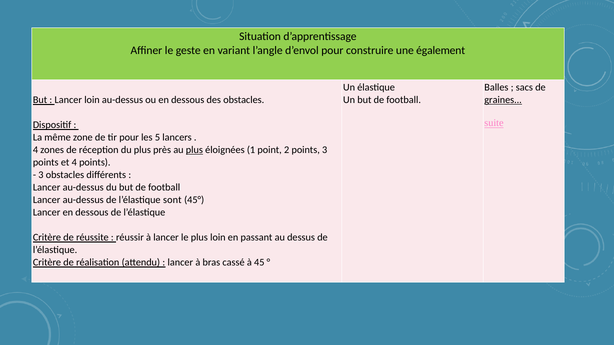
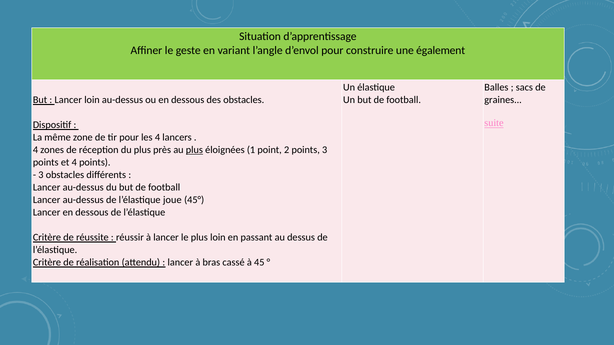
graines underline: present -> none (503, 100)
les 5: 5 -> 4 (157, 137)
sont: sont -> joue (172, 200)
